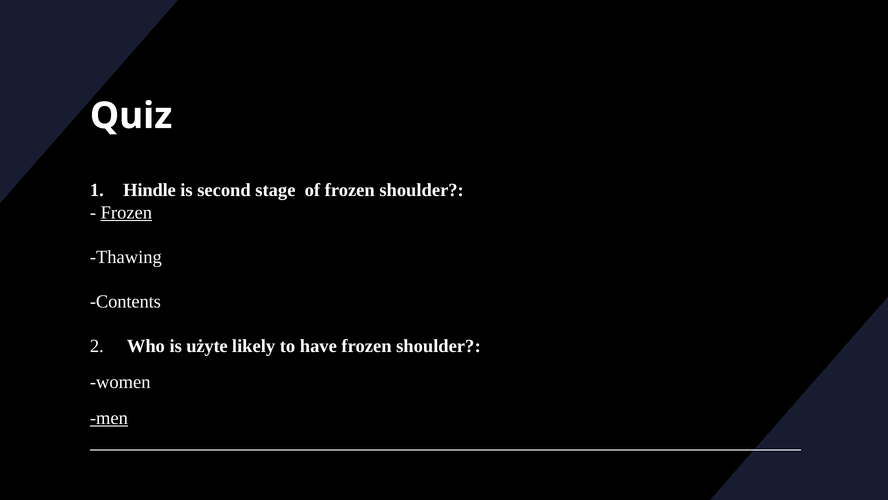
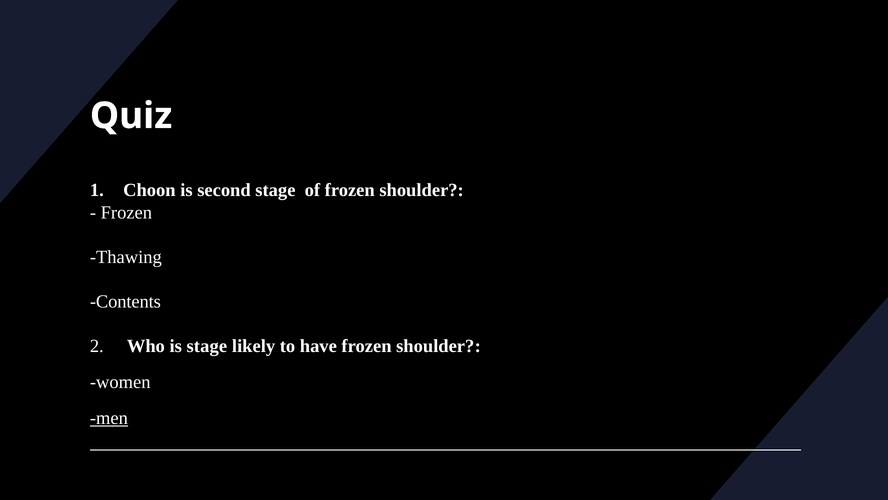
Hindle: Hindle -> Choon (149, 190)
Frozen underline: present -> none (126, 212)
is użyte: użyte -> stage (207, 346)
